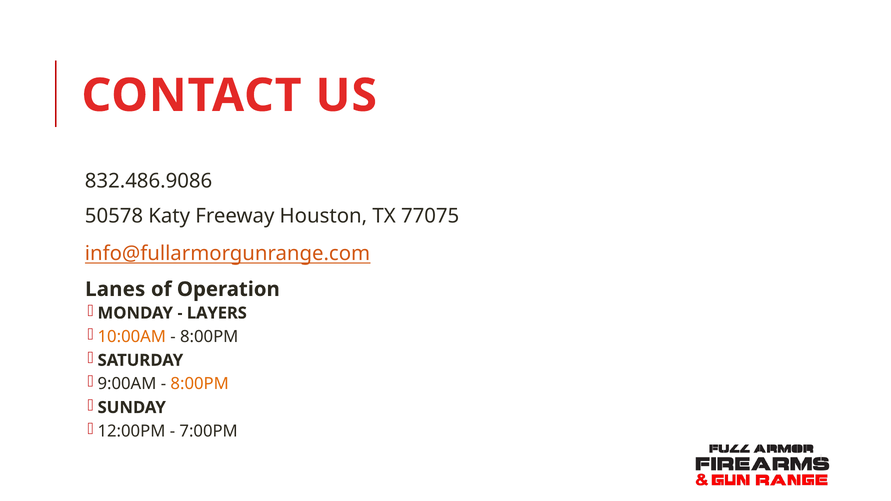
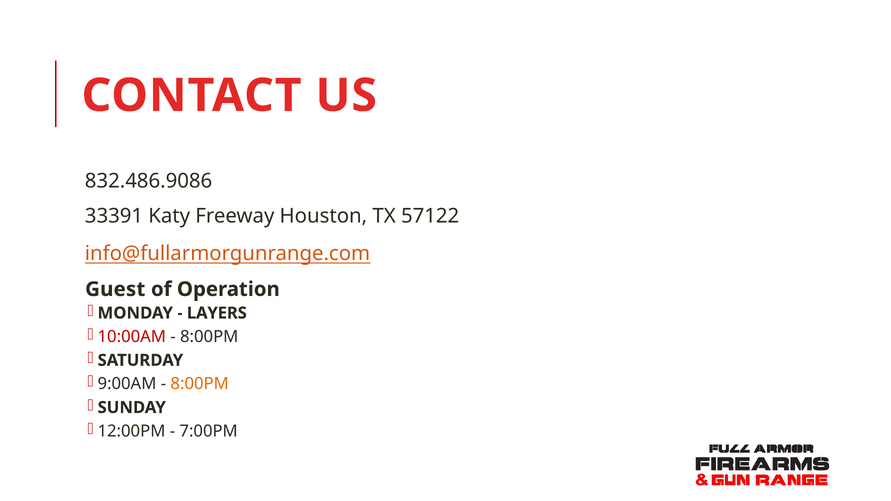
50578: 50578 -> 33391 (114, 216)
77075: 77075 -> 57122 (430, 216)
Lanes: Lanes -> Guest (115, 289)
10:00AM colour: orange -> red (132, 337)
